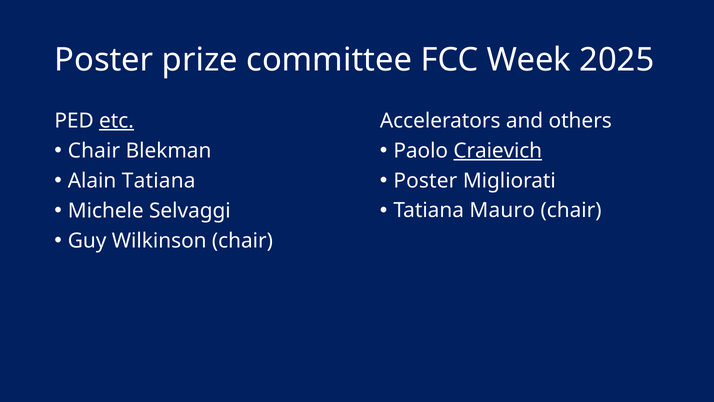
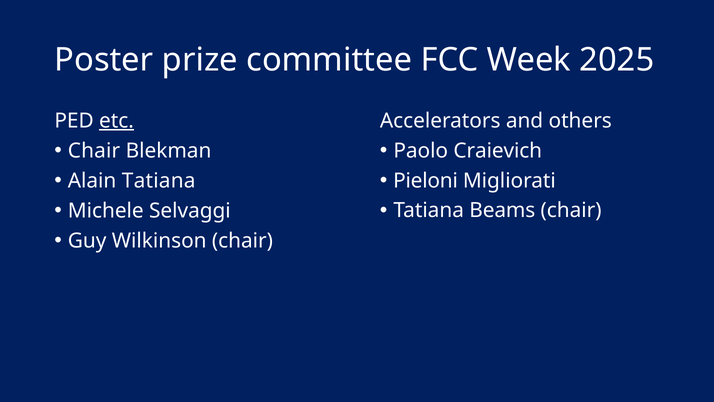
Craievich underline: present -> none (498, 151)
Poster: Poster -> Pieloni (426, 180)
Mauro: Mauro -> Beams (502, 210)
